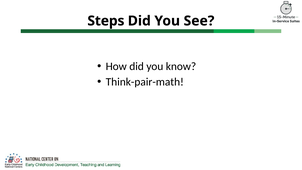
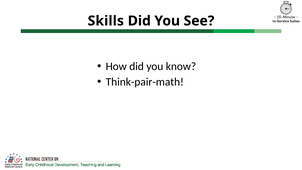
Steps: Steps -> Skills (106, 21)
